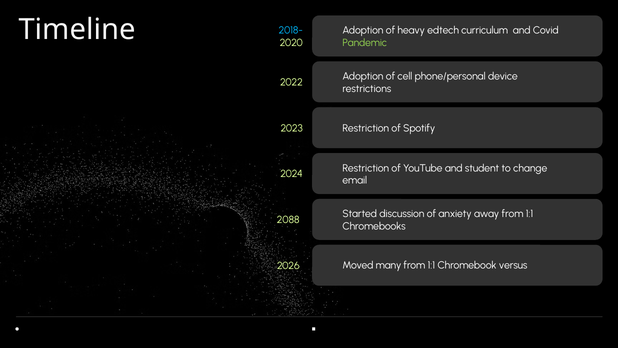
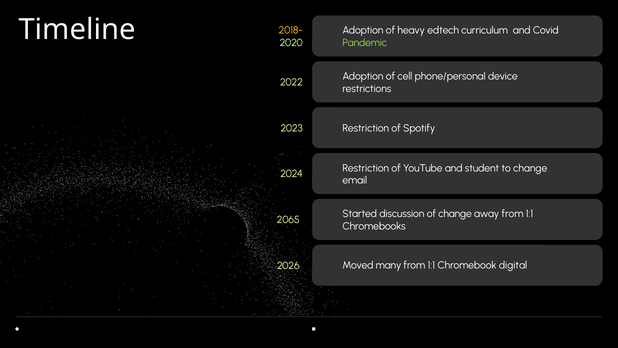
2018- colour: light blue -> yellow (291, 30)
of anxiety: anxiety -> change (455, 214)
2088: 2088 -> 2065 (288, 220)
versus: versus -> digital (513, 265)
